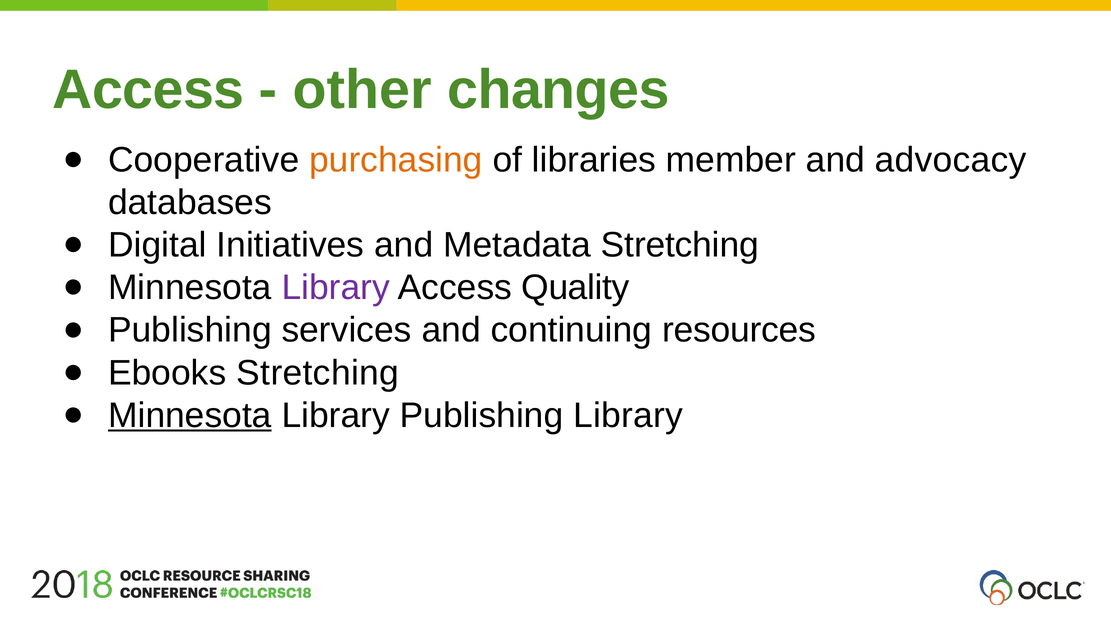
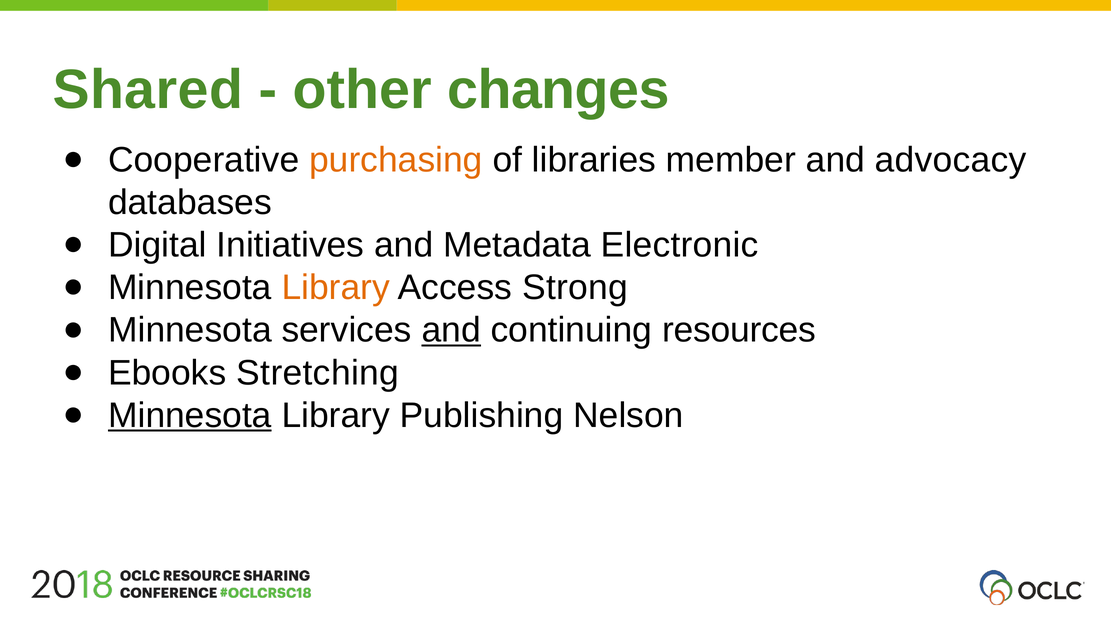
Access: Access -> Shared (148, 90)
Metadata Stretching: Stretching -> Electronic (680, 245)
Library colour: purple -> orange (336, 288)
Quality: Quality -> Strong (575, 288)
Publishing: Publishing -> Minnesota (190, 330)
and underline: none -> present (451, 330)
Publishing Library: Library -> Nelson (628, 415)
